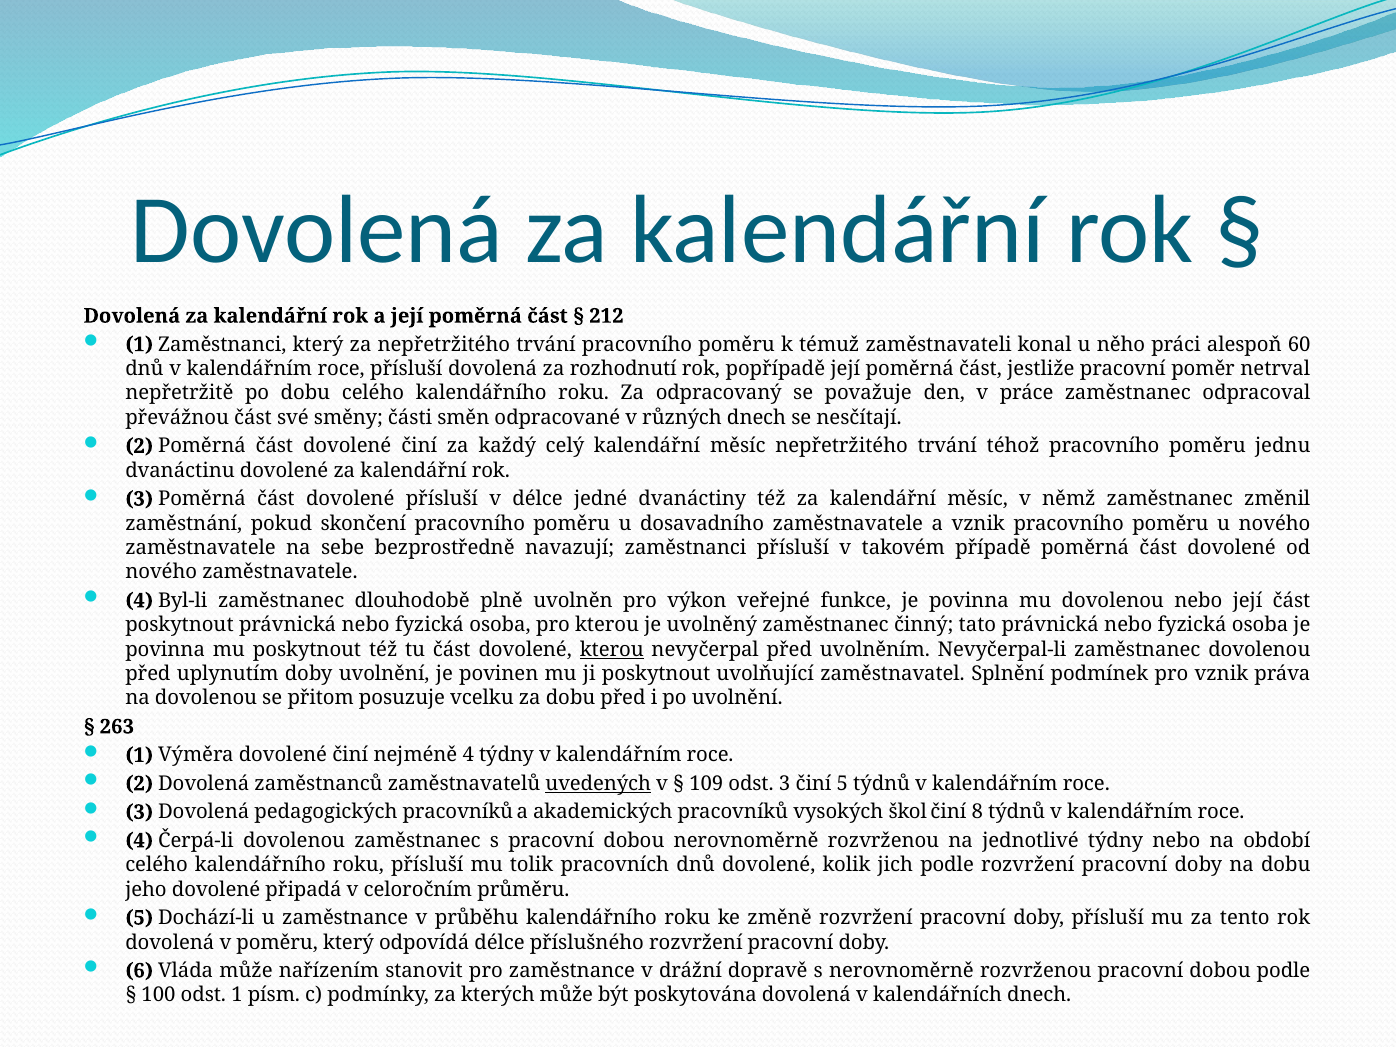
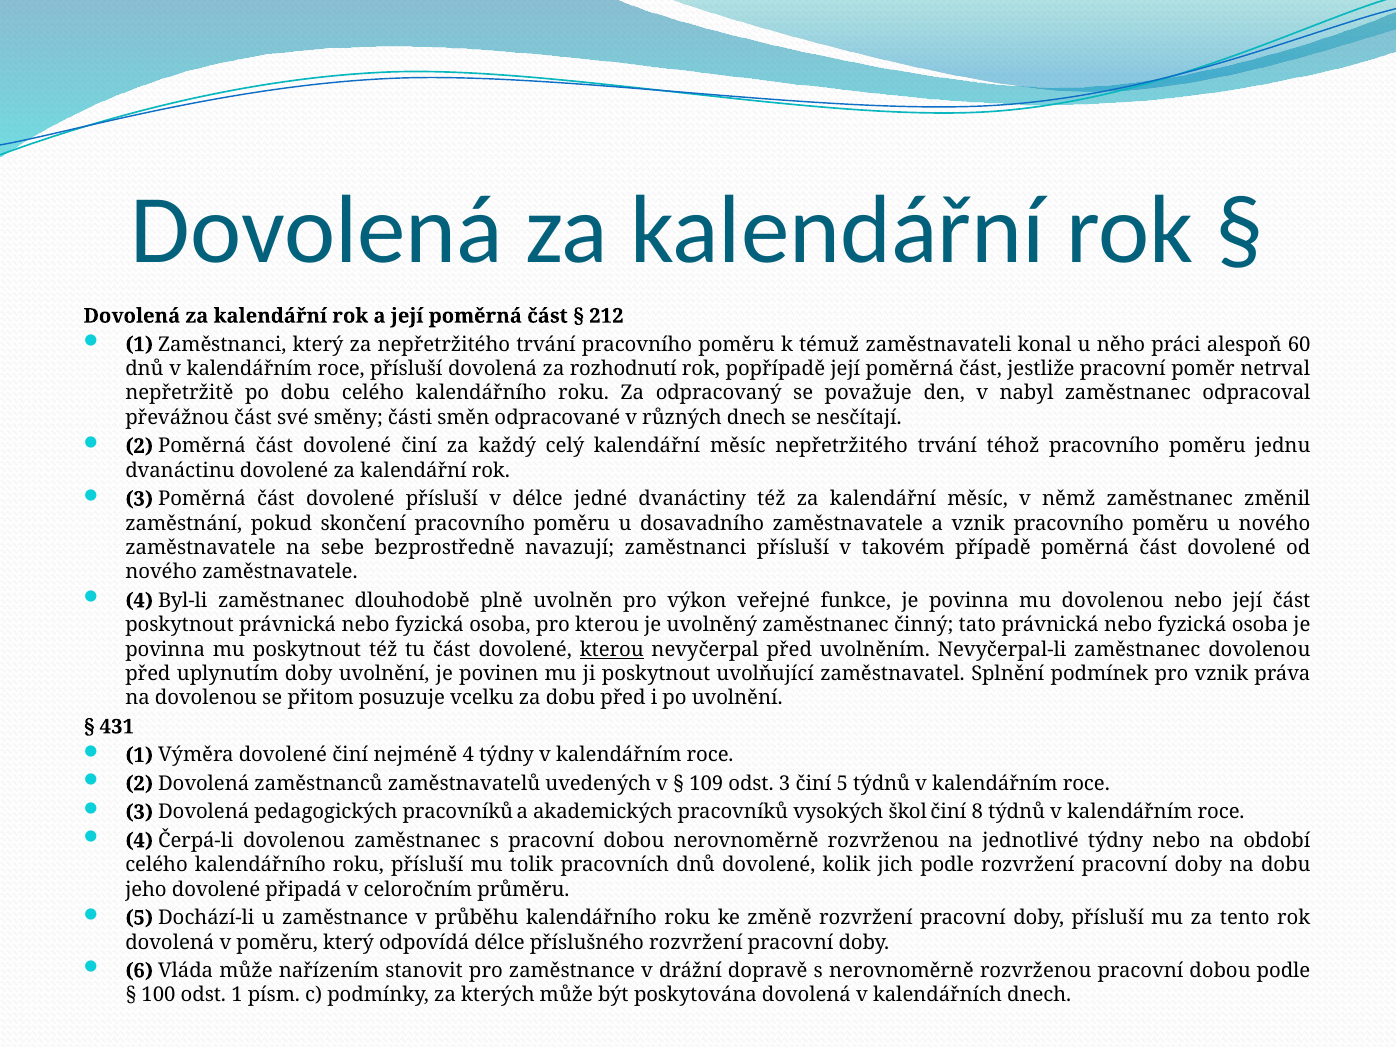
práce: práce -> nabyl (1027, 393)
263: 263 -> 431 (117, 727)
uvedených underline: present -> none (598, 784)
